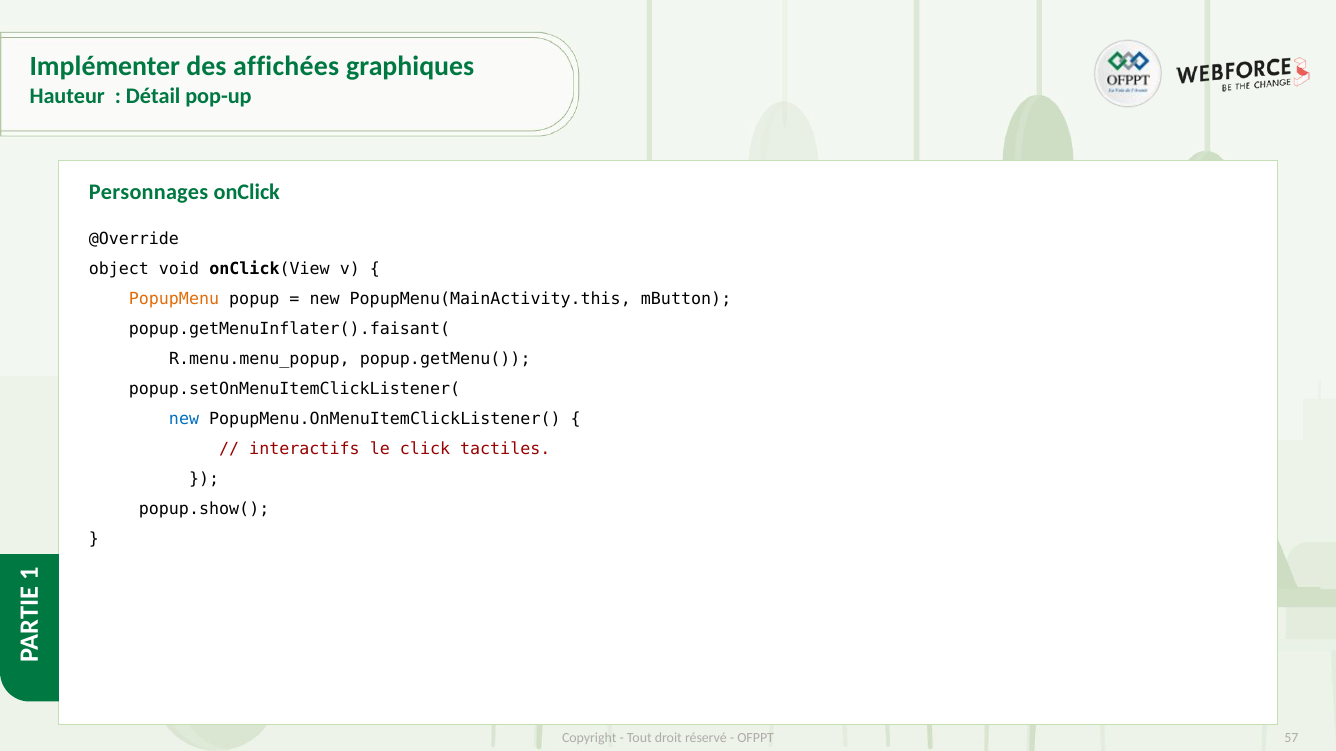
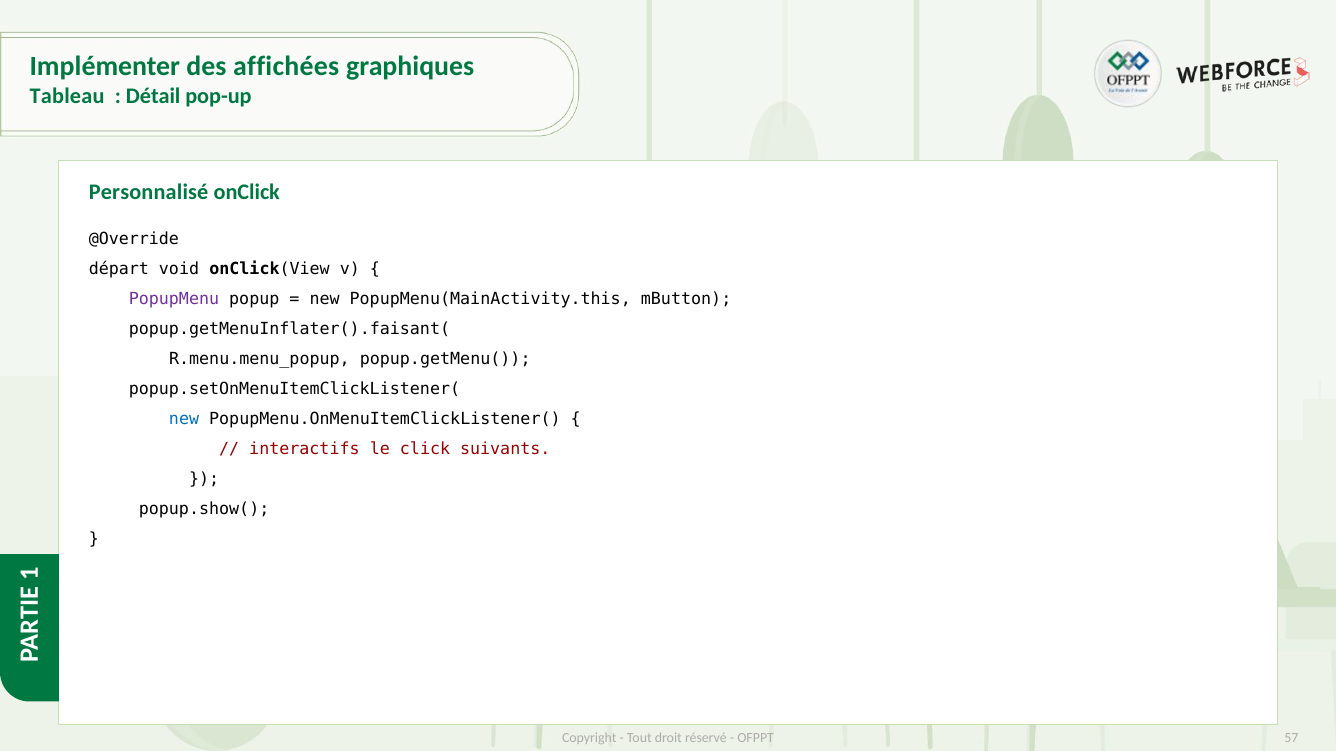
Hauteur: Hauteur -> Tableau (67, 96)
Personnages: Personnages -> Personnalisé (149, 193)
object: object -> départ (119, 269)
PopupMenu colour: orange -> purple (174, 299)
tactiles: tactiles -> suivants (505, 449)
